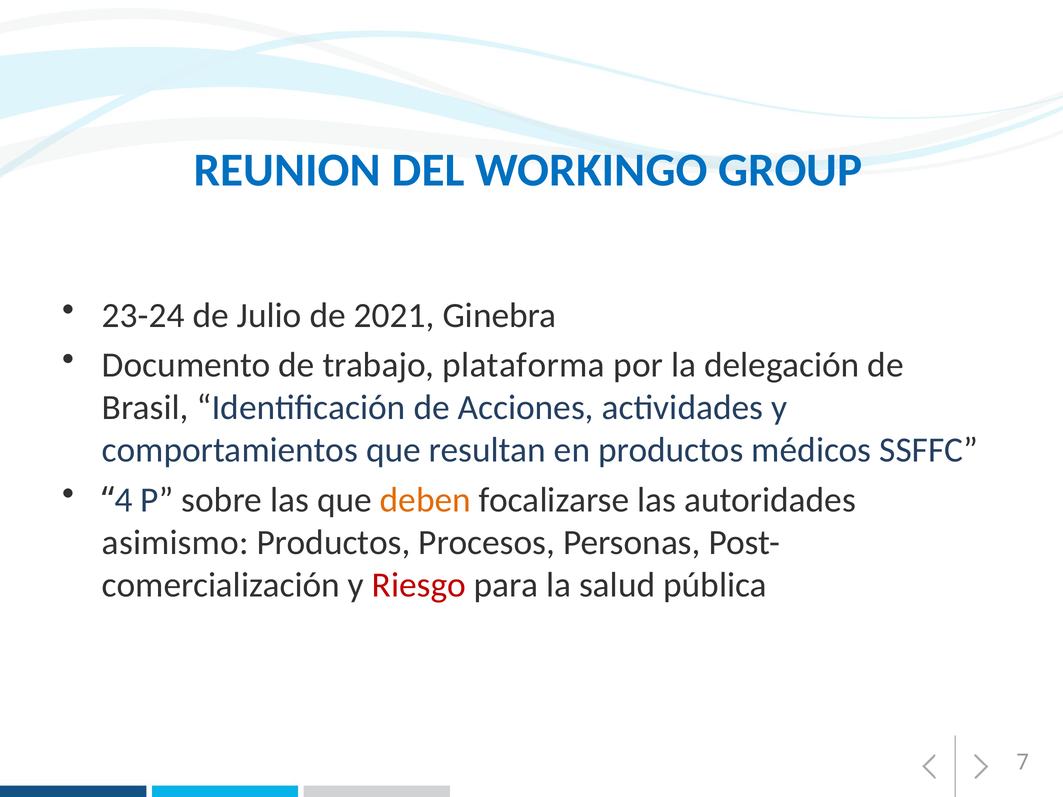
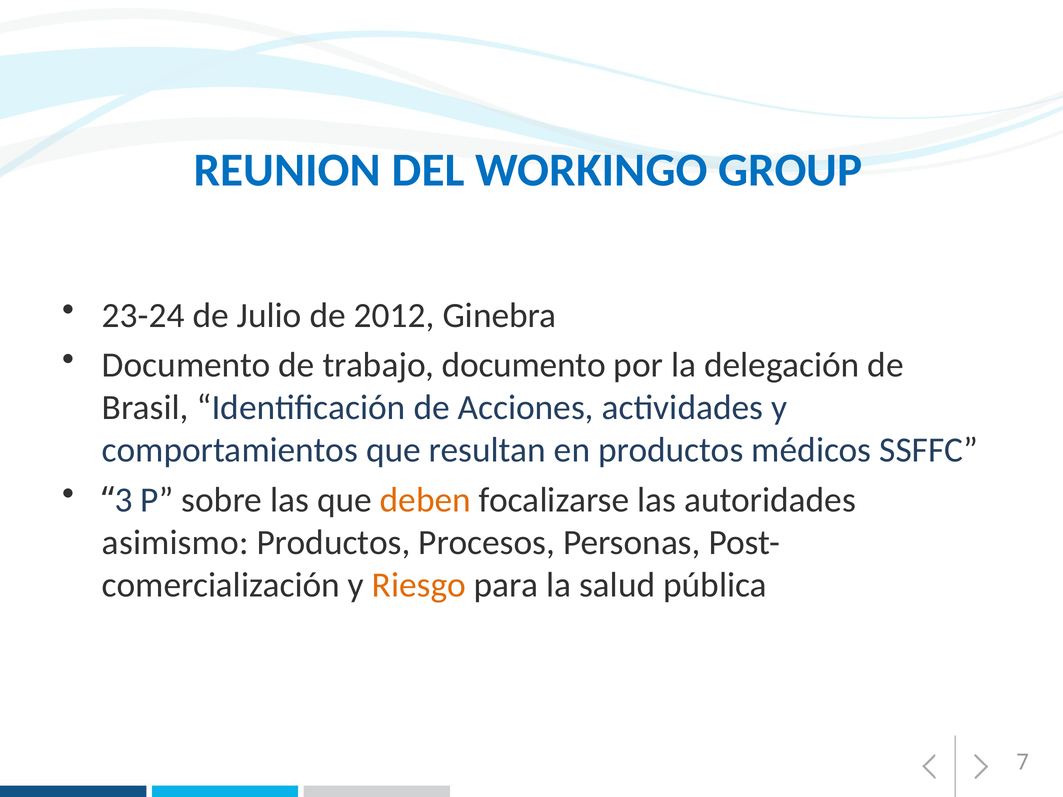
2021: 2021 -> 2012 (394, 316)
trabajo plataforma: plataforma -> documento (524, 365)
4: 4 -> 3 (124, 500)
Riesgo colour: red -> orange (419, 585)
